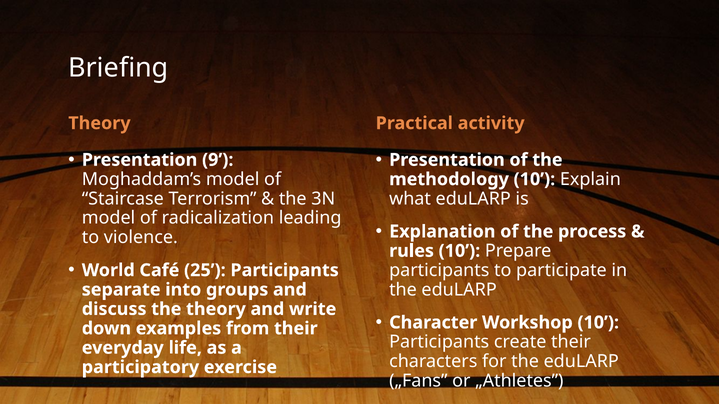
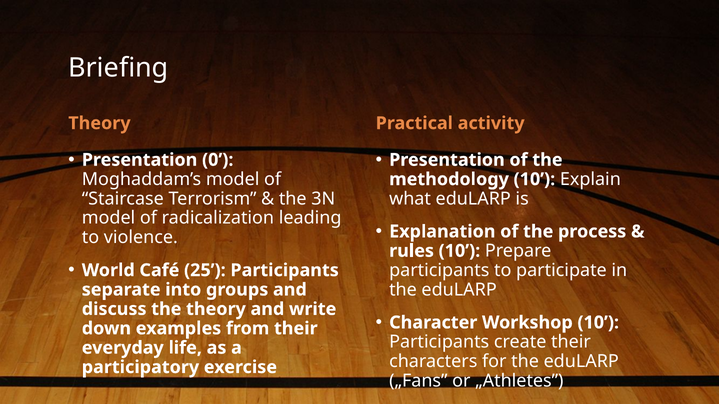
9: 9 -> 0 (218, 160)
